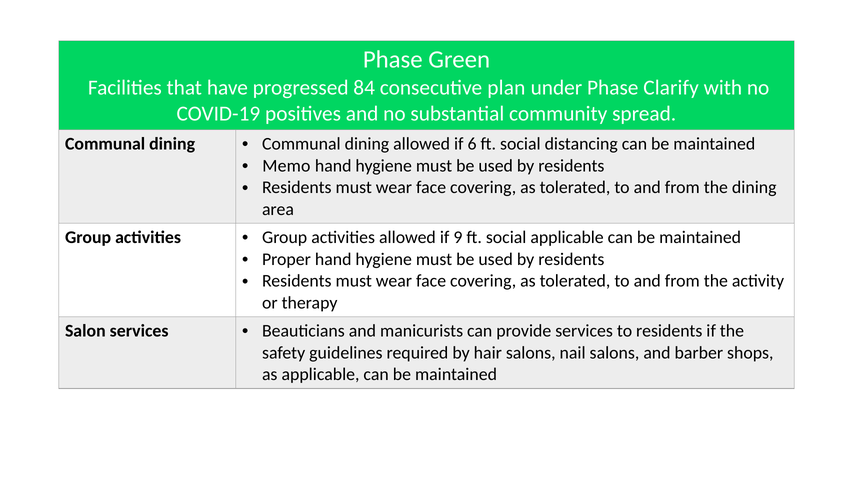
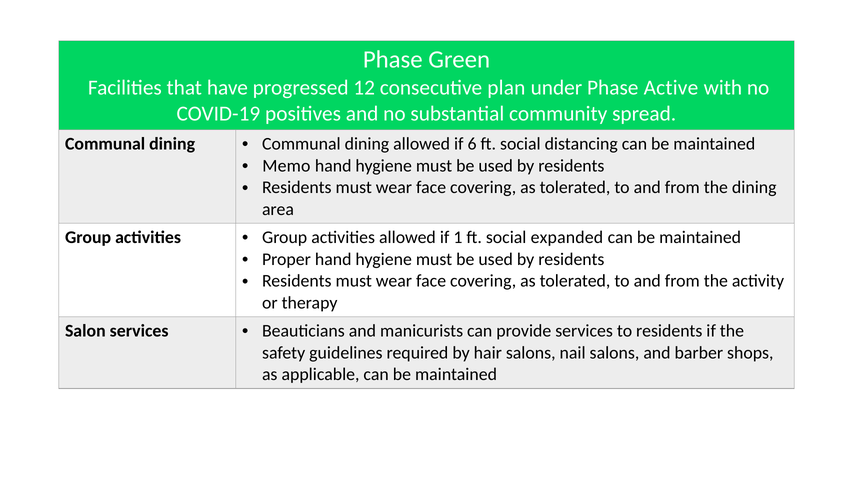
84: 84 -> 12 (364, 88)
Clarify: Clarify -> Active (671, 88)
9: 9 -> 1 (458, 237)
social applicable: applicable -> expanded (567, 237)
